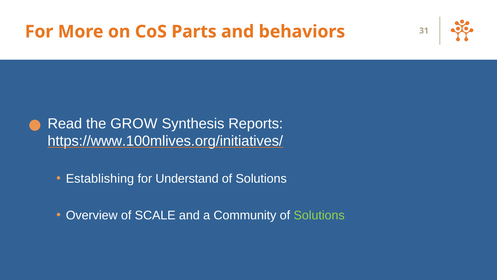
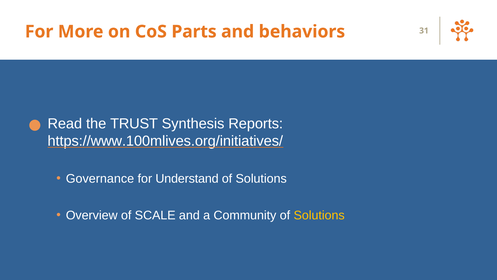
GROW: GROW -> TRUST (134, 123)
Establishing: Establishing -> Governance (100, 179)
Solutions colour: light green -> yellow (319, 215)
